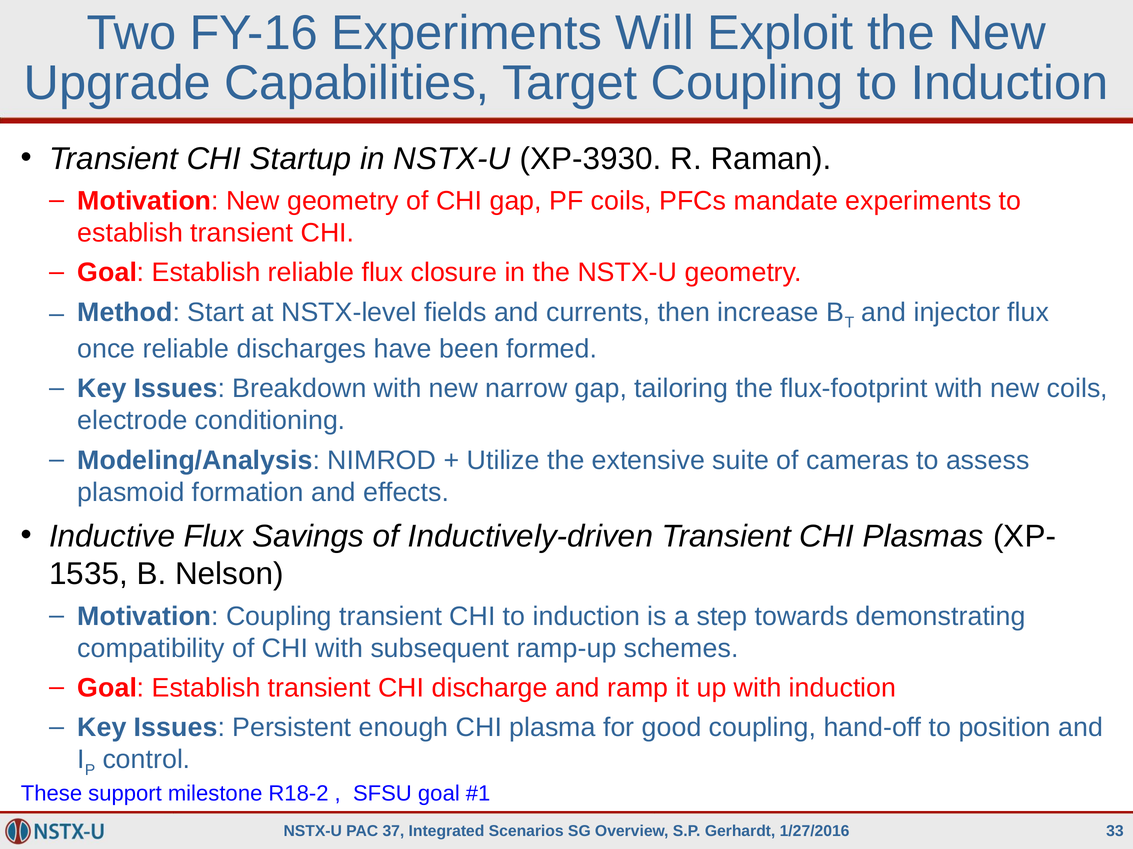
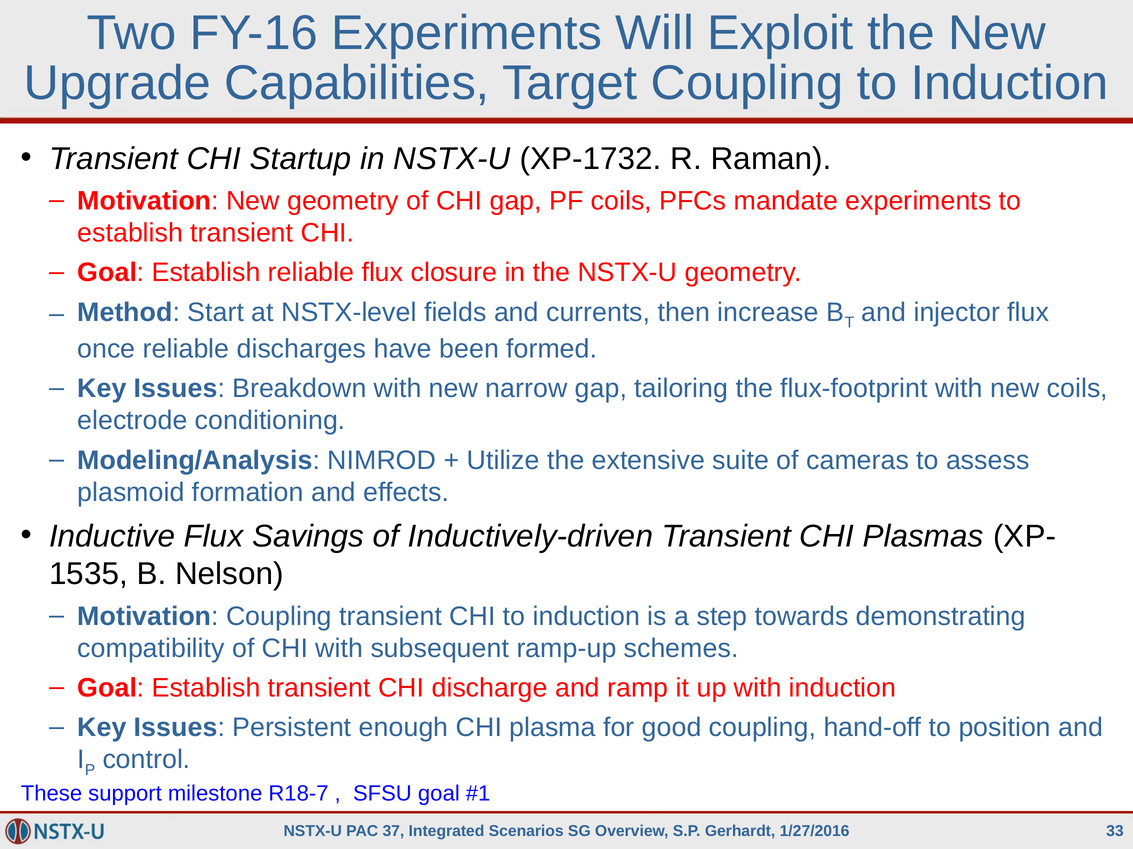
XP-3930: XP-3930 -> XP-1732 (591, 159)
R18-2: R18-2 -> R18-7 (298, 794)
